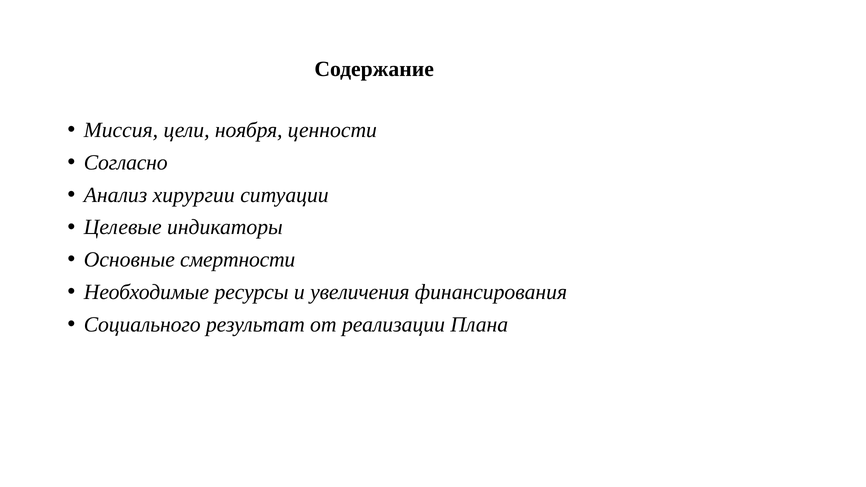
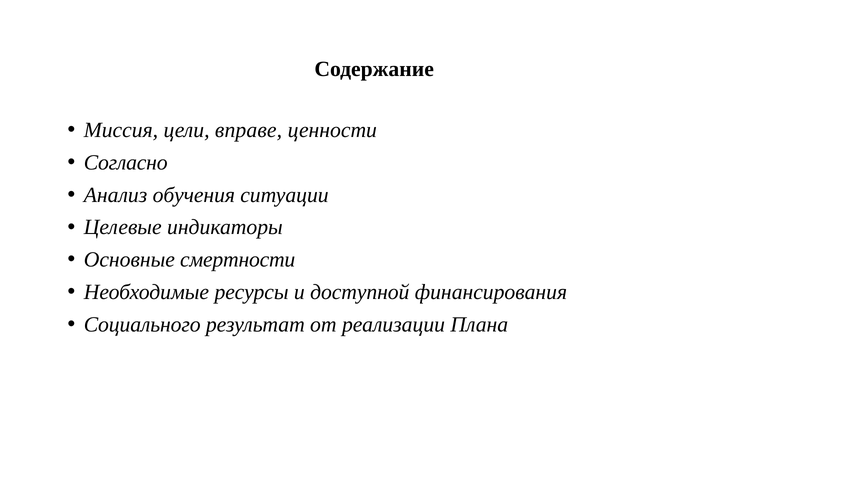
ноября: ноября -> вправе (249, 130)
хирургии: хирургии -> обучения (194, 195)
увеличения: увеличения -> доступной (360, 292)
